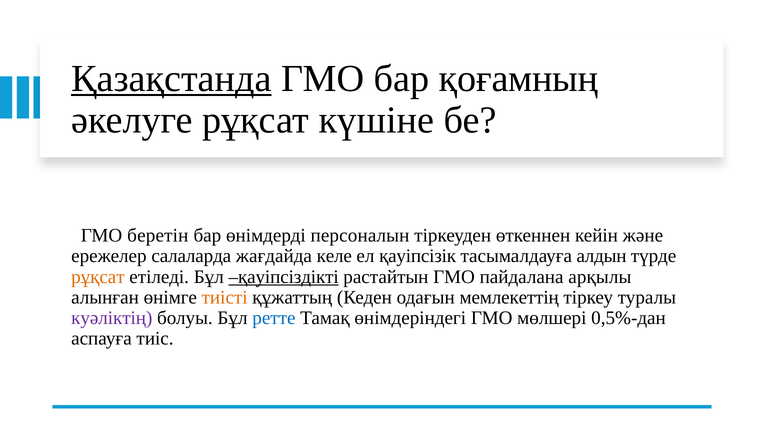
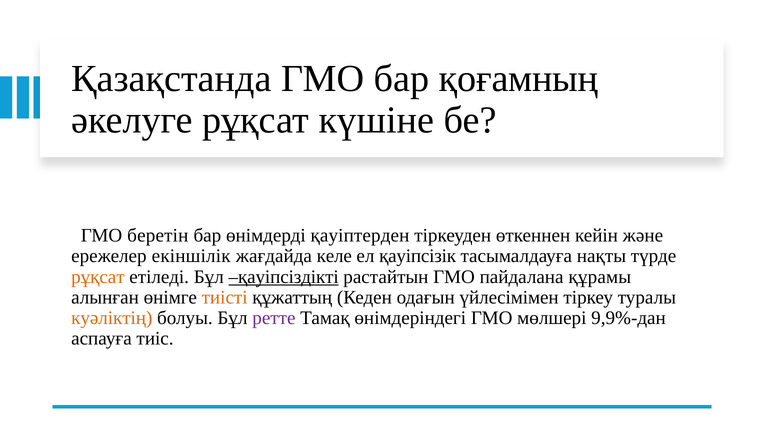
Қазақстанда underline: present -> none (171, 79)
персоналын: персоналын -> қауіптерден (360, 235)
салаларда: салаларда -> екіншілік (191, 256)
алдын: алдын -> нақты (601, 256)
арқылы: арқылы -> құрамы (600, 277)
мемлекеттің: мемлекеттің -> үйлесімімен (509, 297)
куәліктің colour: purple -> orange (112, 318)
ретте colour: blue -> purple (274, 318)
0,5%-дан: 0,5%-дан -> 9,9%-дан (629, 318)
